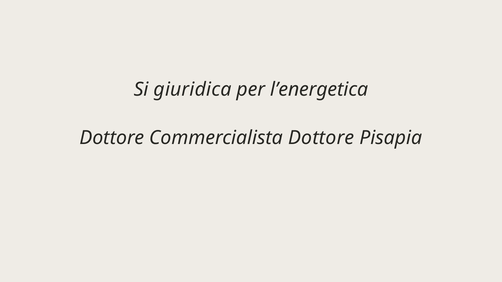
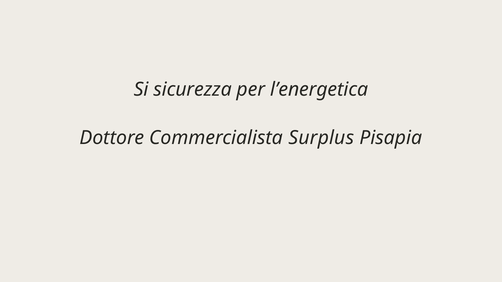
giuridica: giuridica -> sicurezza (193, 90)
Commercialista Dottore: Dottore -> Surplus (321, 138)
